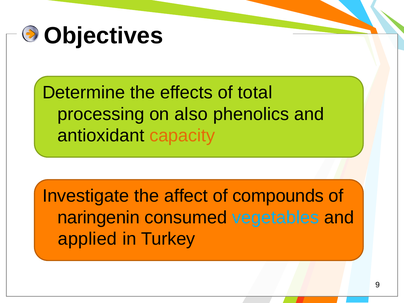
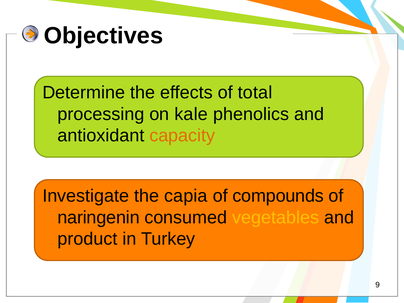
also: also -> kale (191, 114)
affect: affect -> capia (186, 196)
vegetables colour: light blue -> yellow (276, 217)
applied: applied -> product (87, 239)
